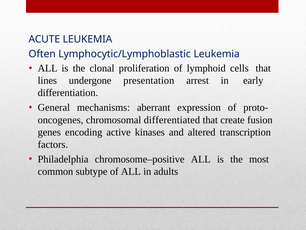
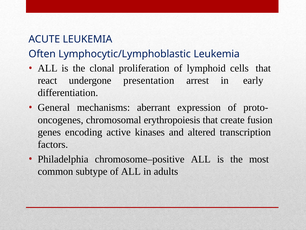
lines: lines -> react (47, 80)
differentiated: differentiated -> erythropoiesis (172, 120)
